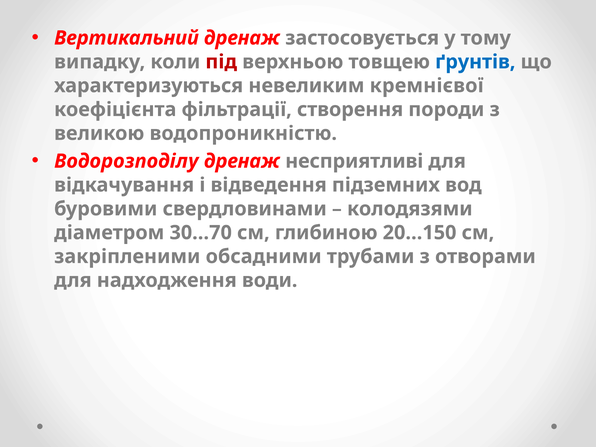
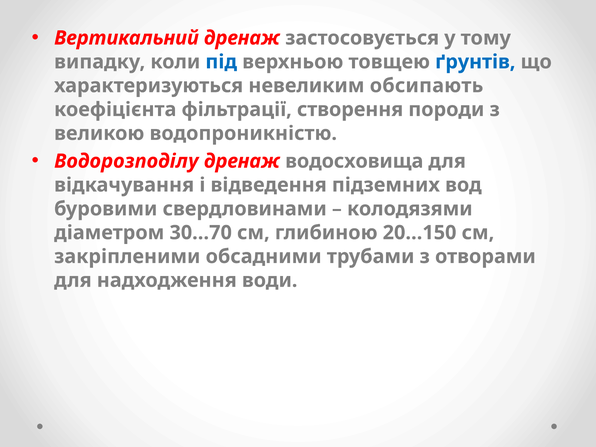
під colour: red -> blue (221, 62)
кремнієвої: кремнієвої -> обсипають (427, 86)
несприятливі: несприятливі -> водосховища (354, 161)
